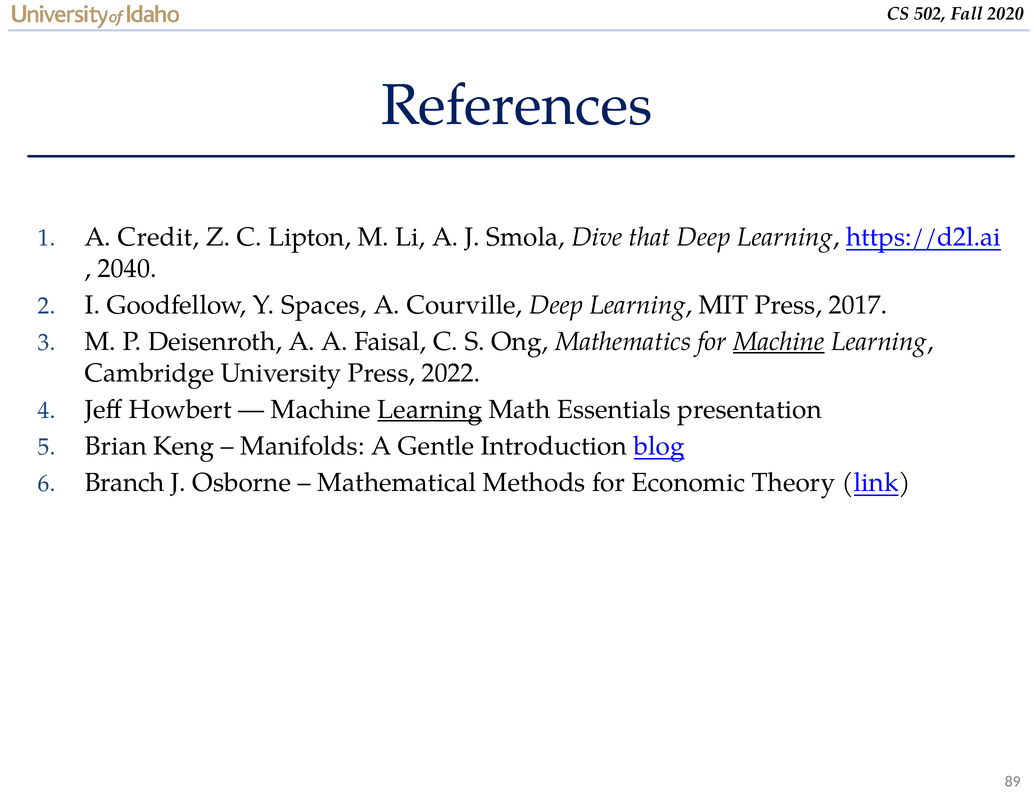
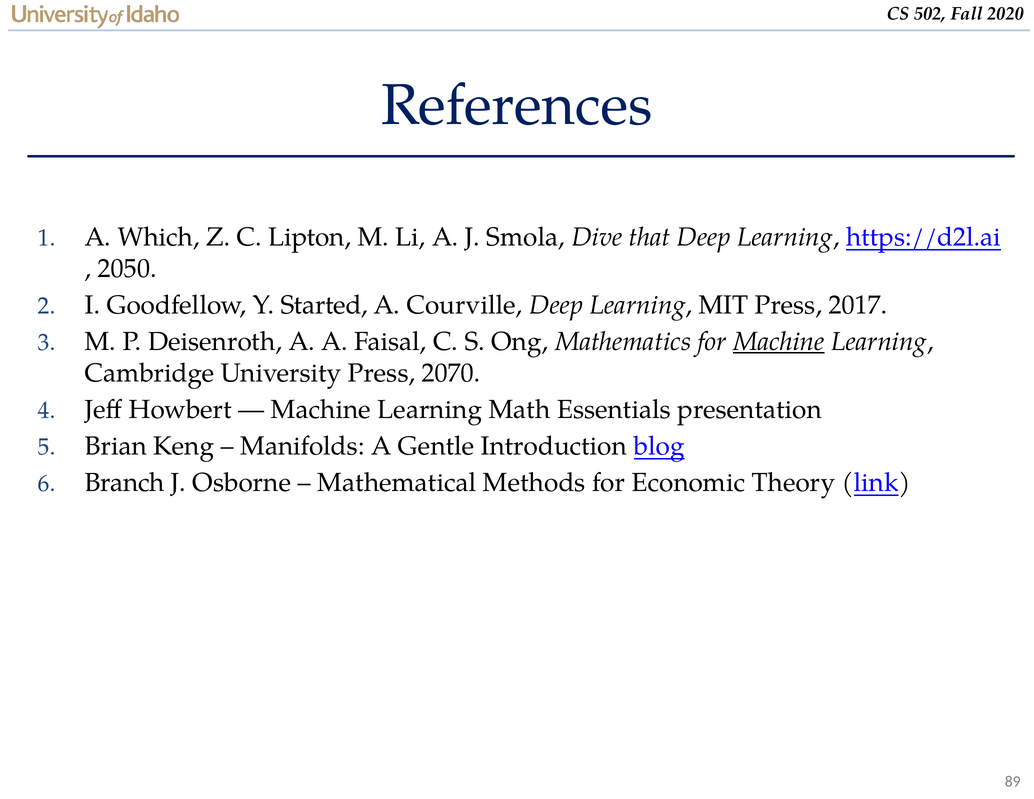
Credit: Credit -> Which (159, 237)
2040: 2040 -> 2050 (127, 268)
Spaces: Spaces -> Started (324, 305)
2022: 2022 -> 2070 (451, 373)
Learning underline: present -> none (430, 410)
